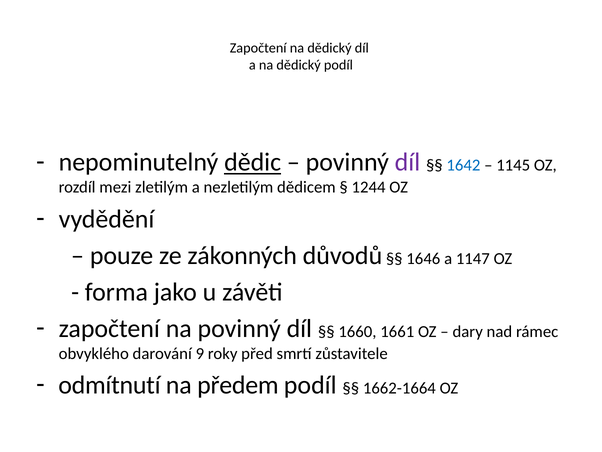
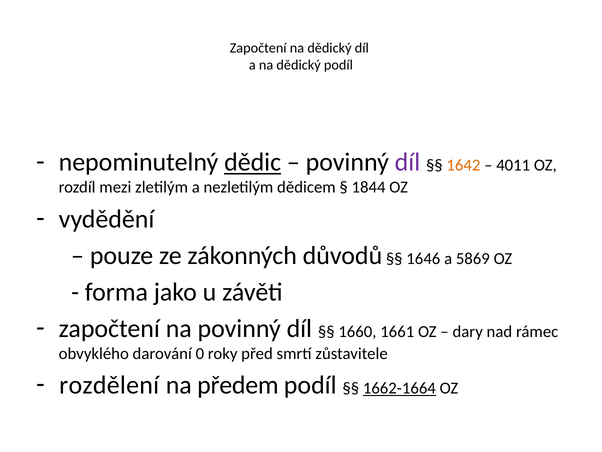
1642 colour: blue -> orange (463, 165)
1145: 1145 -> 4011 (513, 165)
1244: 1244 -> 1844 (369, 187)
1147: 1147 -> 5869 (473, 258)
9: 9 -> 0 (200, 353)
odmítnutí: odmítnutí -> rozdělení (109, 385)
1662-1664 underline: none -> present (399, 388)
